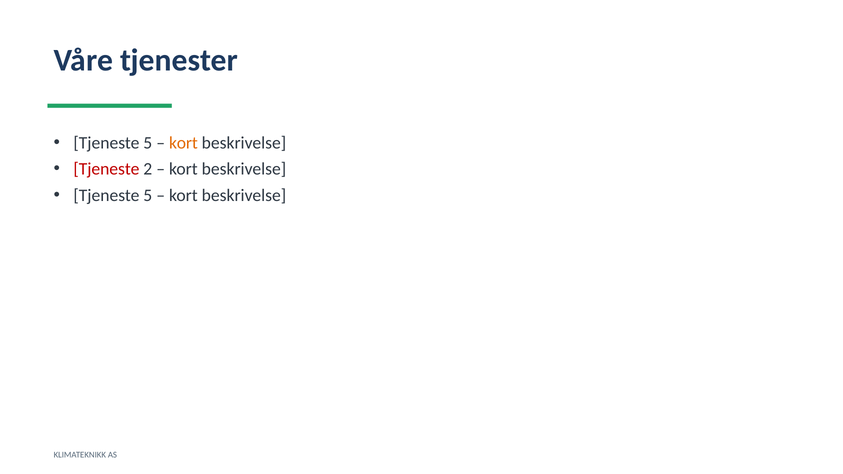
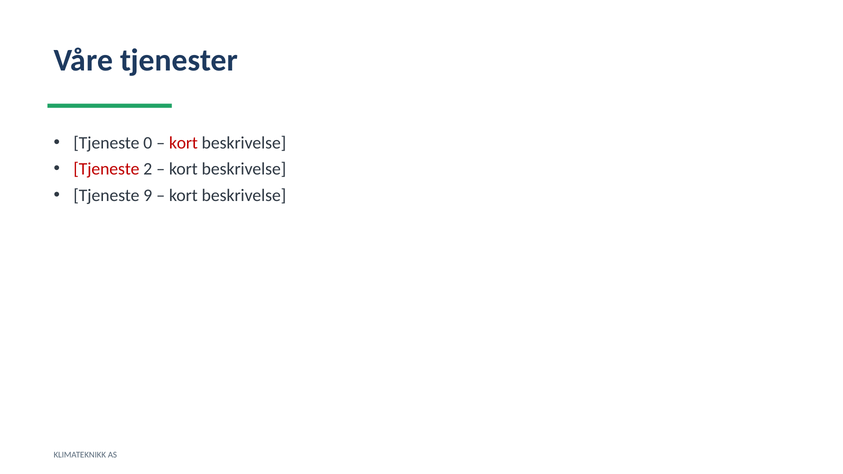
5: 5 -> 0 (148, 143)
kort colour: orange -> red (183, 143)
5: 5 -> 9 (148, 195)
